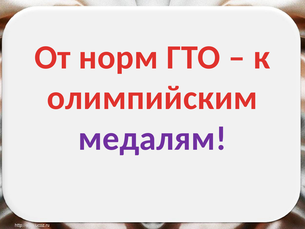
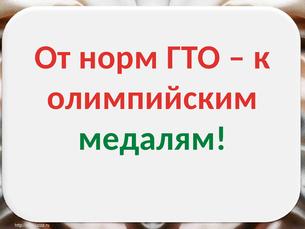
медалям colour: purple -> green (152, 139)
